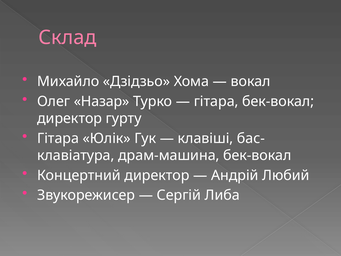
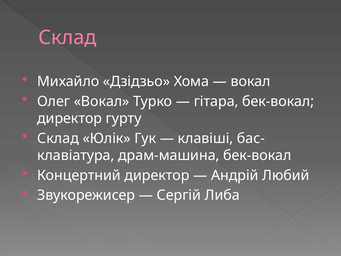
Олег Назар: Назар -> Вокал (102, 101)
Гітара: Гітара -> Склад (58, 138)
